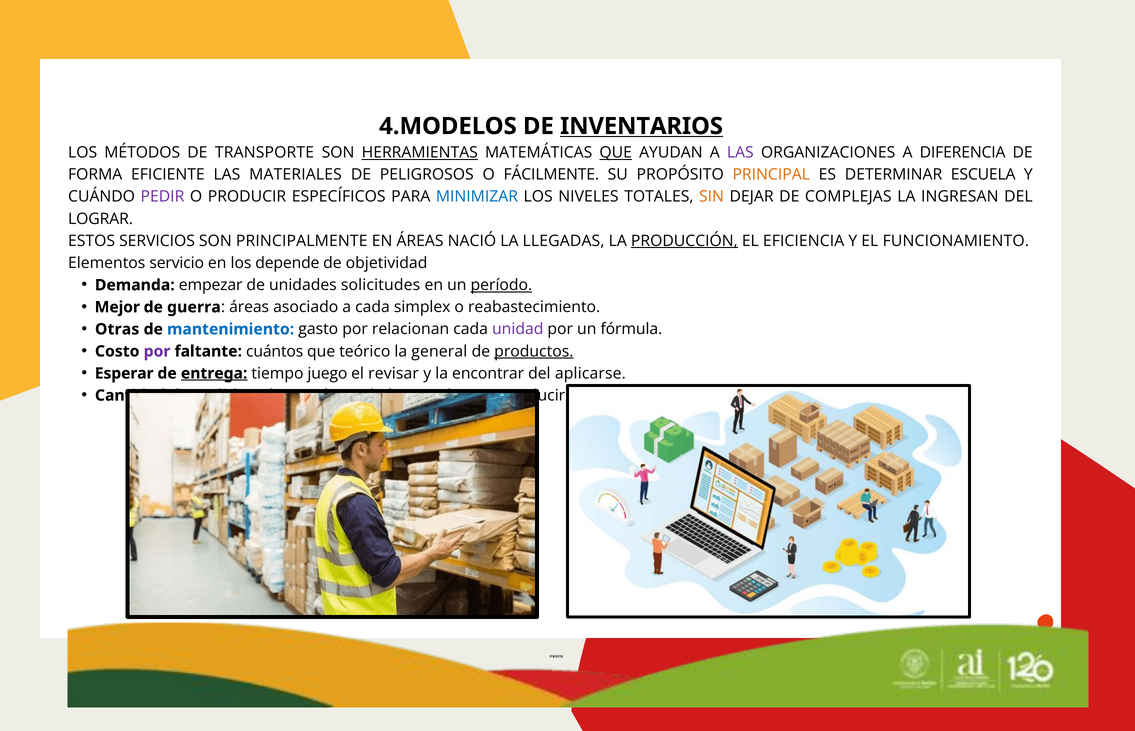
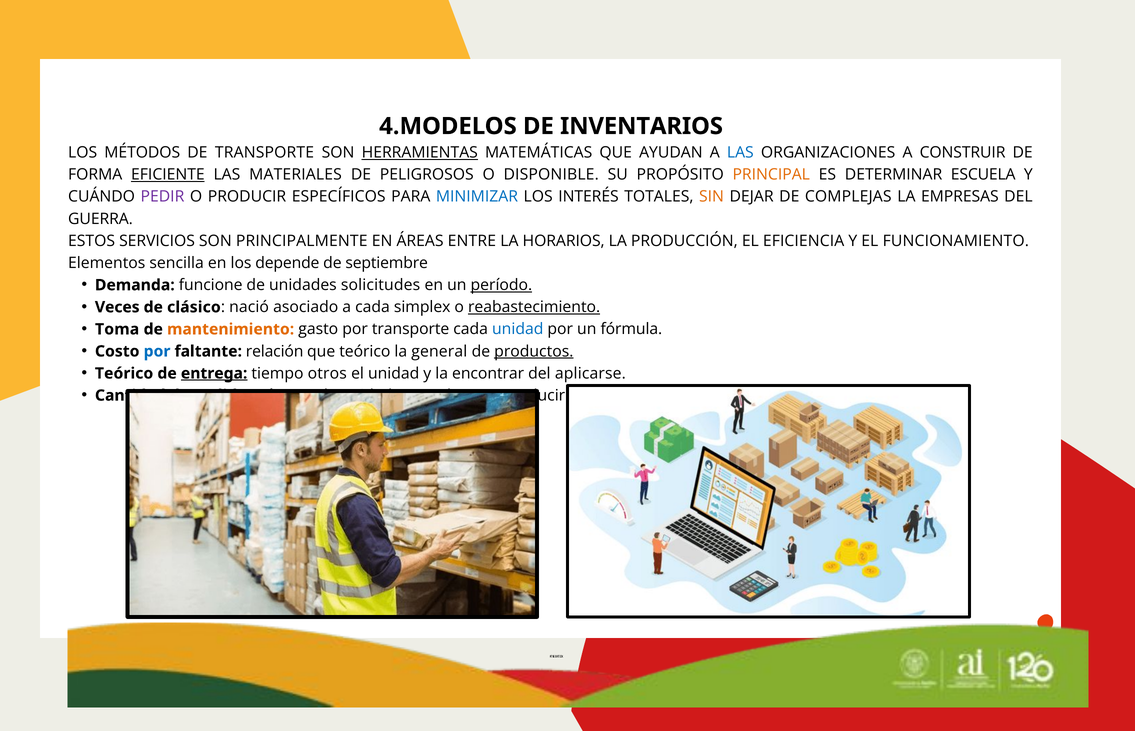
INVENTARIOS underline: present -> none (641, 126)
QUE underline: present -> none (616, 153)
LAS colour: purple -> blue (740, 153)
DIFERENCIA: DIFERENCIA -> CONSTRUIR (963, 153)
EFICIENTE underline: none -> present (168, 175)
FÁCILMENTE: FÁCILMENTE -> DISPONIBLE (551, 175)
NIVELES: NIVELES -> INTERÉS (589, 197)
INGRESAN: INGRESAN -> EMPRESAS (960, 197)
LOGRAR: LOGRAR -> GUERRA (100, 219)
NACIÓ: NACIÓ -> ENTRE (472, 241)
LLEGADAS: LLEGADAS -> HORARIOS (564, 241)
PRODUCCIÓN underline: present -> none (684, 241)
servicio: servicio -> sencilla (177, 263)
objetividad: objetividad -> septiembre (387, 263)
empezar: empezar -> funcione (211, 285)
Mejor: Mejor -> Veces (117, 307)
guerra: guerra -> clásico (194, 307)
áreas: áreas -> nació (249, 307)
reabastecimiento underline: none -> present (534, 307)
Otras: Otras -> Toma (117, 329)
mantenimiento colour: blue -> orange (231, 329)
por relacionan: relacionan -> transporte (411, 329)
unidad colour: purple -> blue (518, 329)
por colour: purple -> blue (157, 351)
cuántos: cuántos -> relación (275, 351)
Esperar: Esperar -> Teórico (124, 373)
juego: juego -> otros (327, 373)
el revisar: revisar -> unidad (394, 373)
